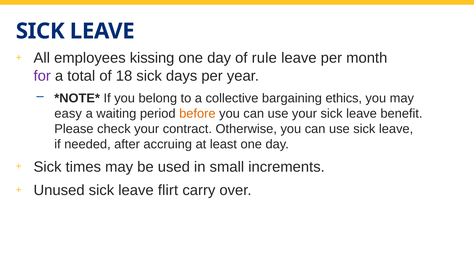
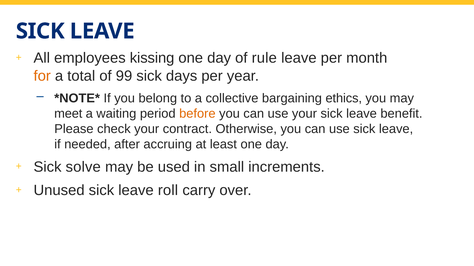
for colour: purple -> orange (42, 76)
18: 18 -> 99 (124, 76)
easy: easy -> meet (68, 114)
times: times -> solve (83, 167)
flirt: flirt -> roll (168, 191)
